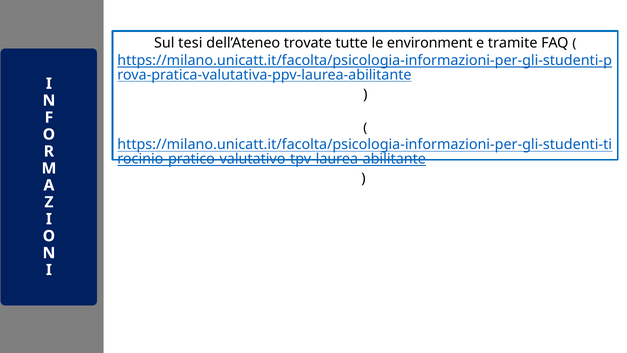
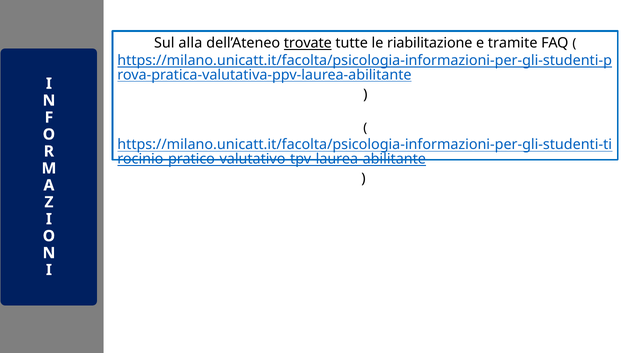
tesi: tesi -> alla (190, 43)
trovate underline: none -> present (308, 43)
environment: environment -> riabilitazione (430, 43)
